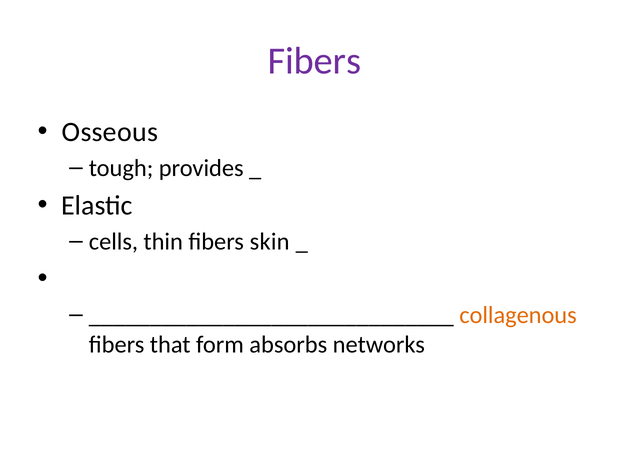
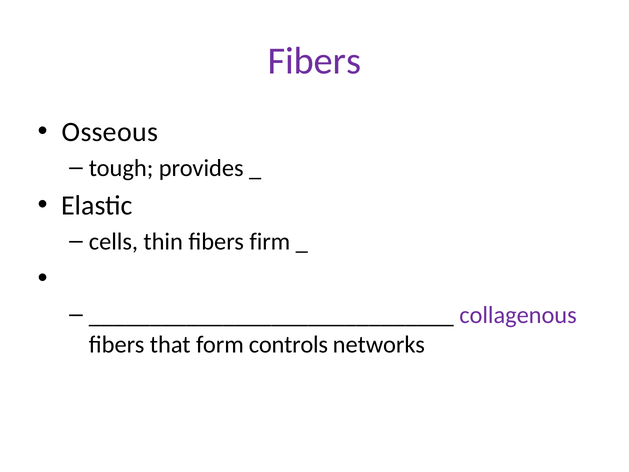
skin: skin -> firm (270, 241)
collagenous colour: orange -> purple (518, 315)
absorbs: absorbs -> controls (288, 344)
